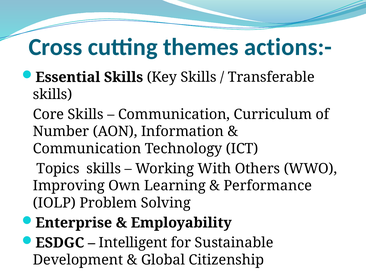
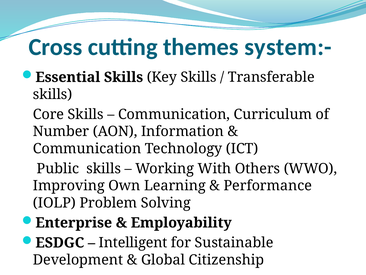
actions:-: actions:- -> system:- (288, 47)
Topics: Topics -> Public (58, 168)
